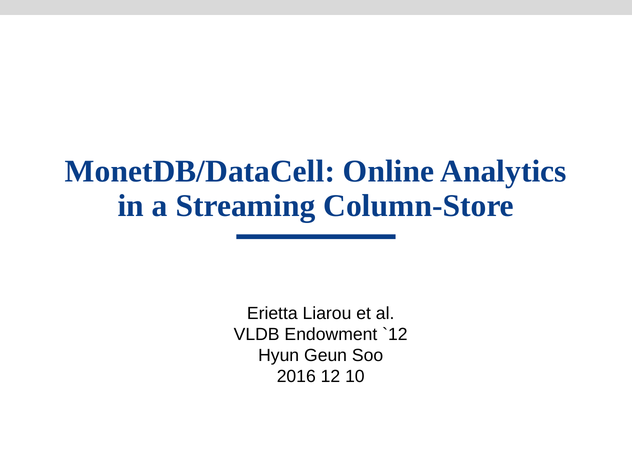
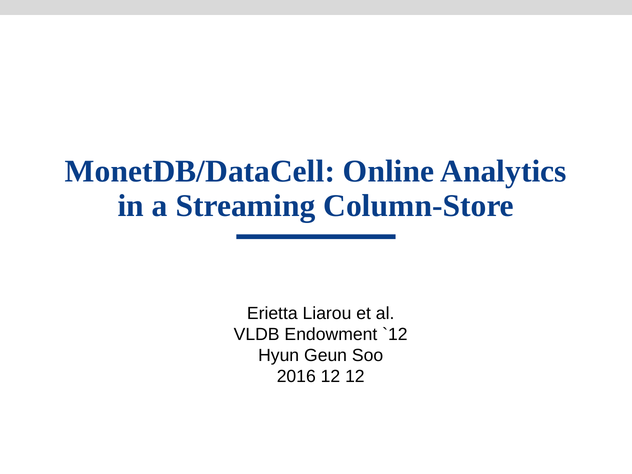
12 10: 10 -> 12 (355, 377)
